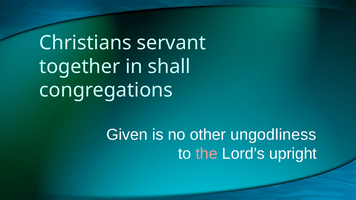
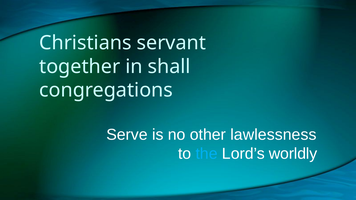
Given: Given -> Serve (127, 135)
ungodliness: ungodliness -> lawlessness (273, 135)
the colour: pink -> light blue (207, 154)
upright: upright -> worldly (293, 154)
